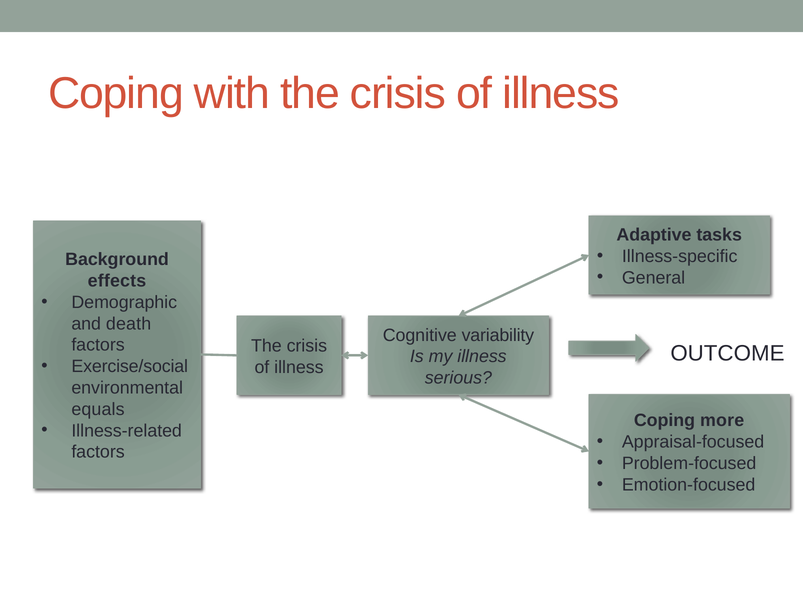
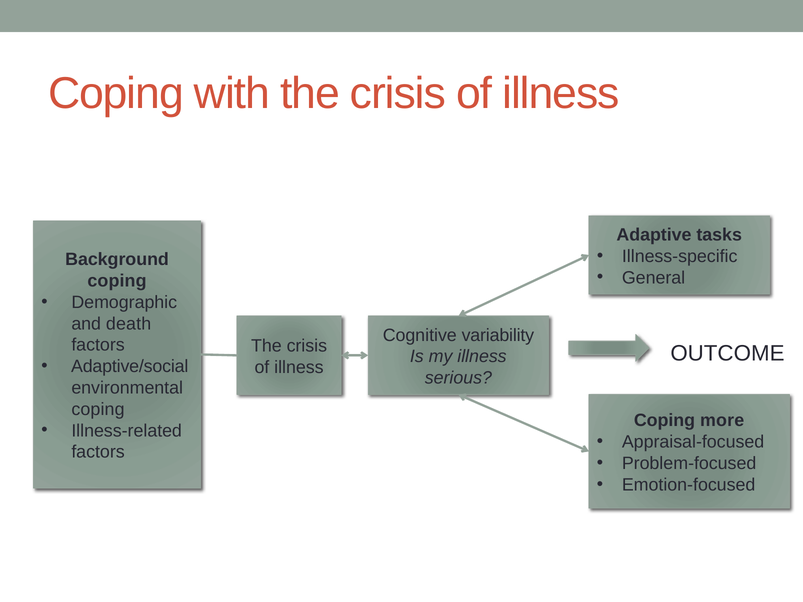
effects: effects -> coping (117, 281)
Exercise/social: Exercise/social -> Adaptive/social (130, 367)
equals: equals -> coping (98, 409)
